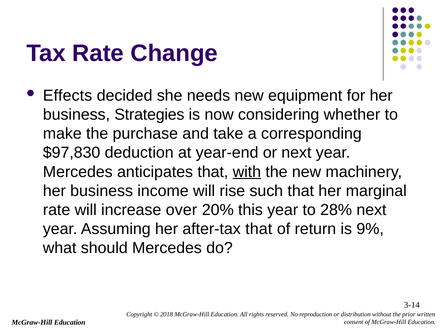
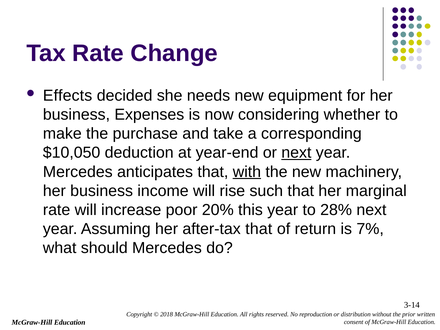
Strategies: Strategies -> Expenses (149, 115)
$97,830: $97,830 -> $10,050 (72, 153)
next underline: none -> present (296, 153)
over: over -> poor (182, 210)
9%: 9% -> 7% (370, 229)
